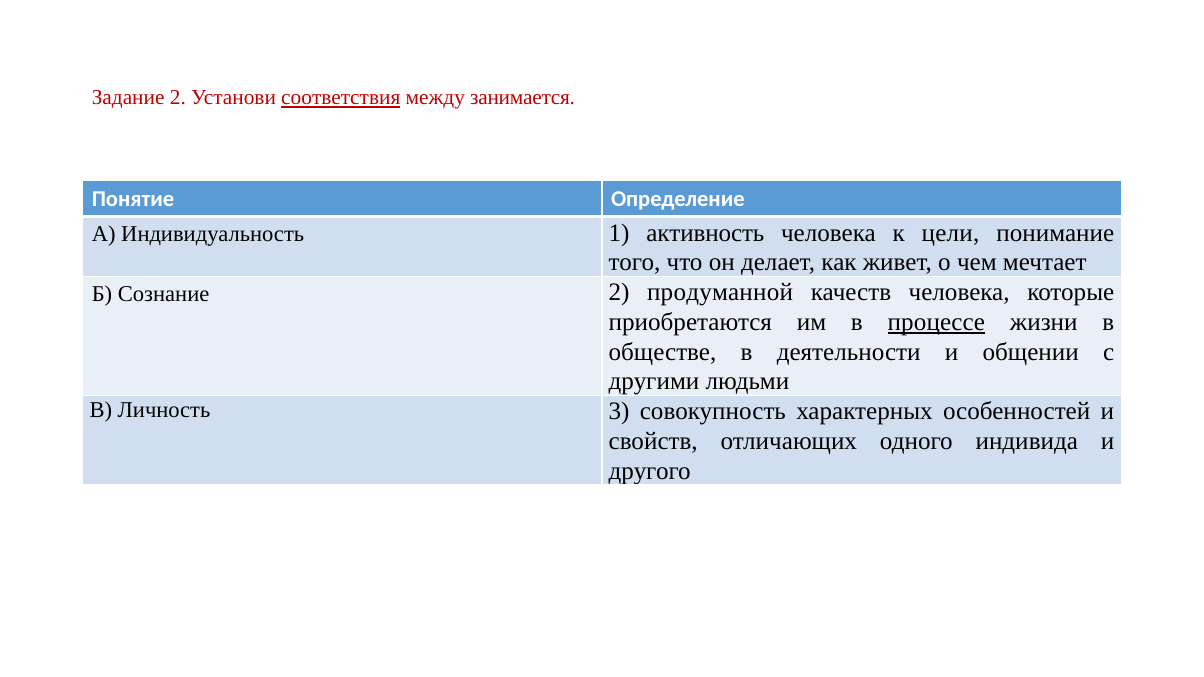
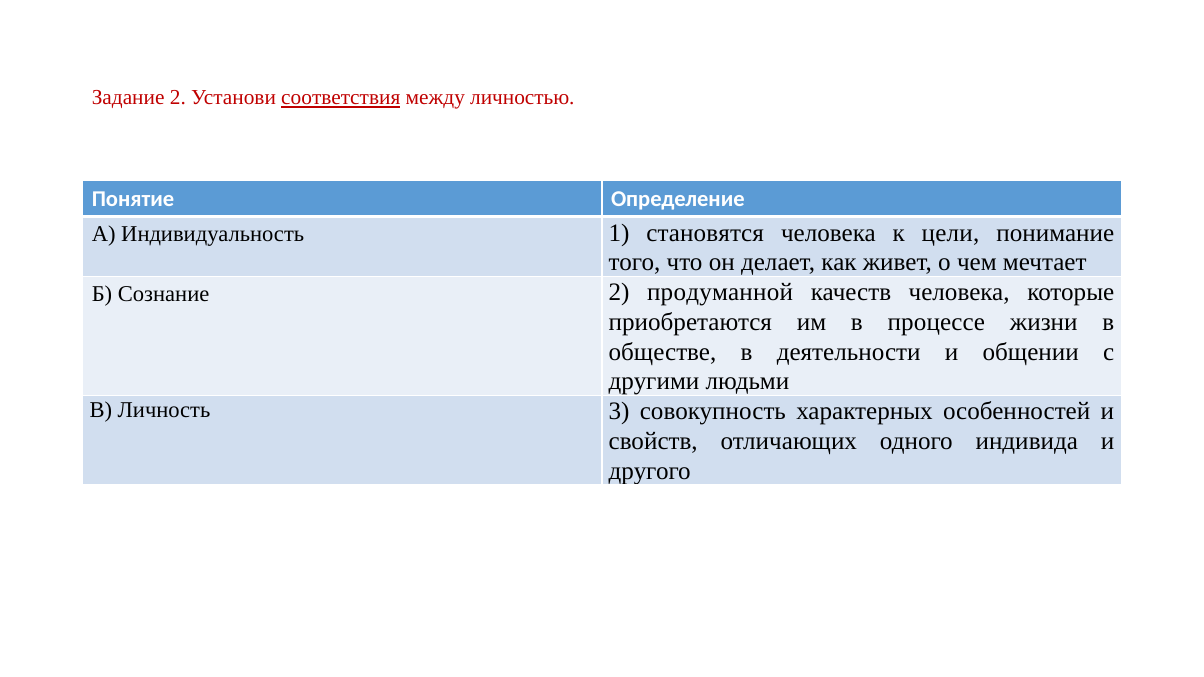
занимается: занимается -> личностью (522, 98)
активность: активность -> становятся (705, 233)
процессе underline: present -> none (936, 322)
